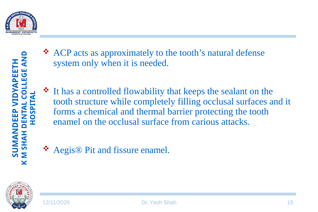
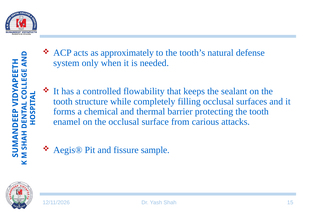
fissure enamel: enamel -> sample (155, 150)
